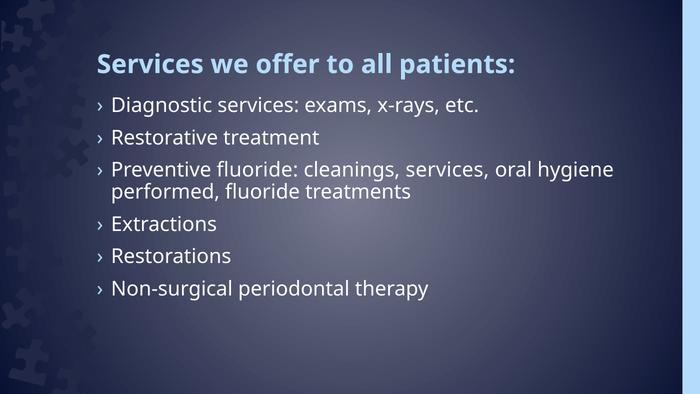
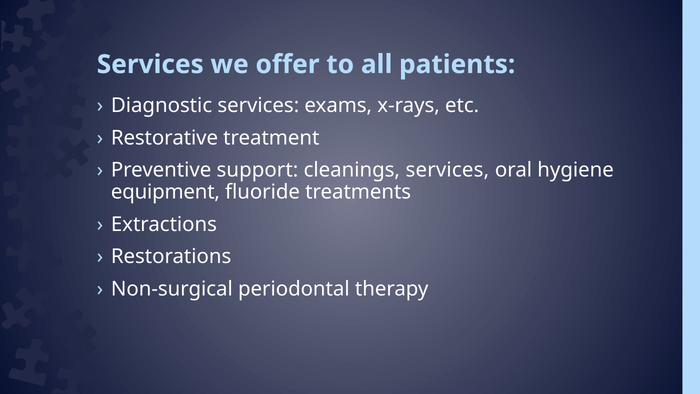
Preventive fluoride: fluoride -> support (257, 170)
performed: performed -> equipment (165, 192)
